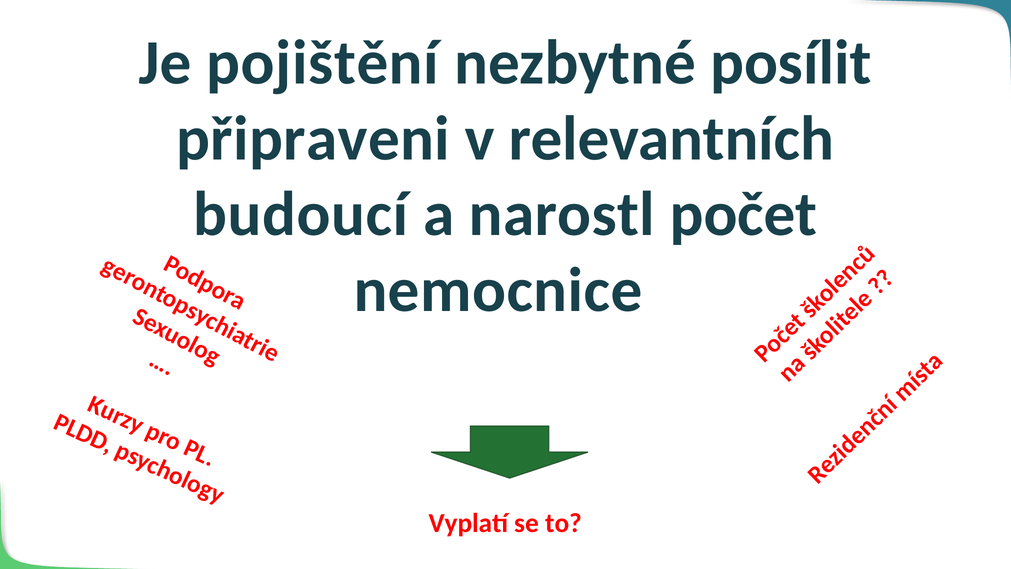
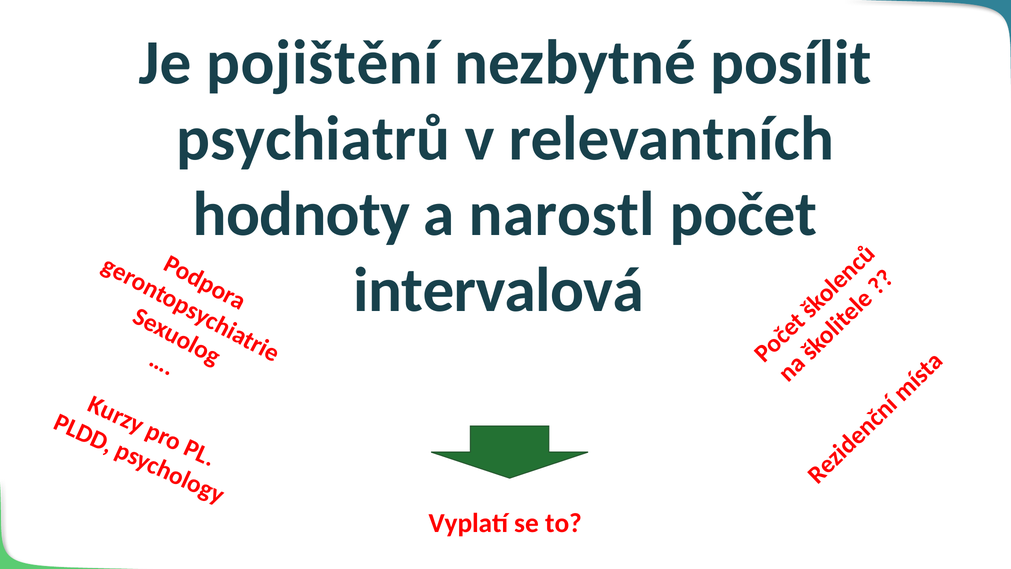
připraveni: připraveni -> psychiatrů (313, 139)
budoucí: budoucí -> hodnoty (302, 214)
nemocnice: nemocnice -> intervalová (499, 290)
